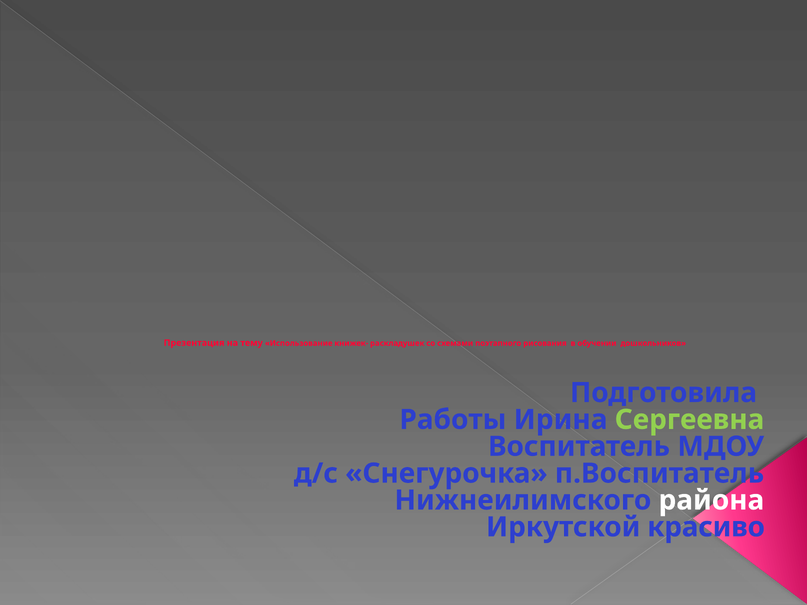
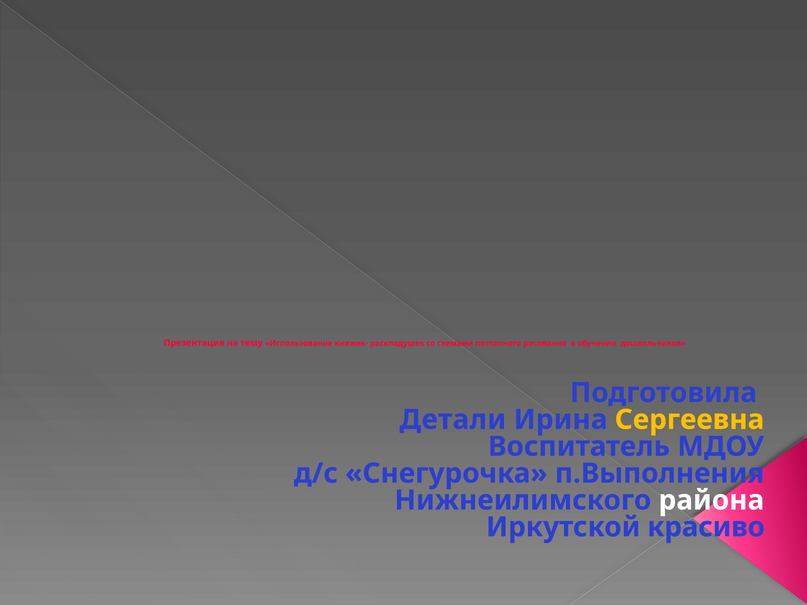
Работы: Работы -> Детали (453, 420)
Сергеевна colour: light green -> yellow (690, 420)
п.Воспитатель: п.Воспитатель -> п.Выполнения (660, 474)
